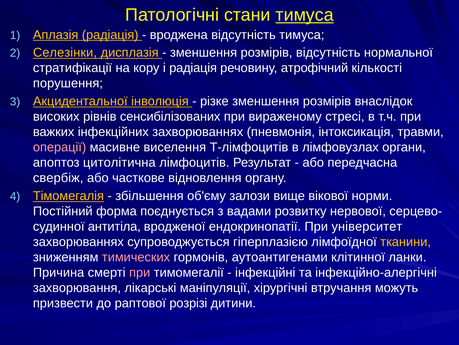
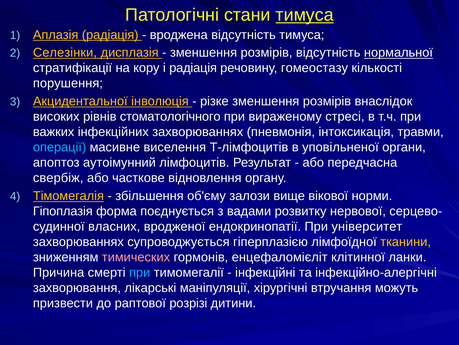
нормальної underline: none -> present (398, 53)
атрофічний: атрофічний -> гомеостазу (314, 68)
сенсибілізованих: сенсибілізованих -> стоматологічного (170, 116)
операції colour: pink -> light blue (60, 147)
лімфовузлах: лімфовузлах -> уповільненої (340, 147)
цитолітична: цитолітична -> аутоімунний (119, 162)
Постійний: Постійний -> Гіпоплазія (63, 211)
антитіла: антитіла -> власних (114, 226)
аутоантигенами: аутоантигенами -> енцефаломієліт (280, 257)
при colour: pink -> light blue (140, 272)
